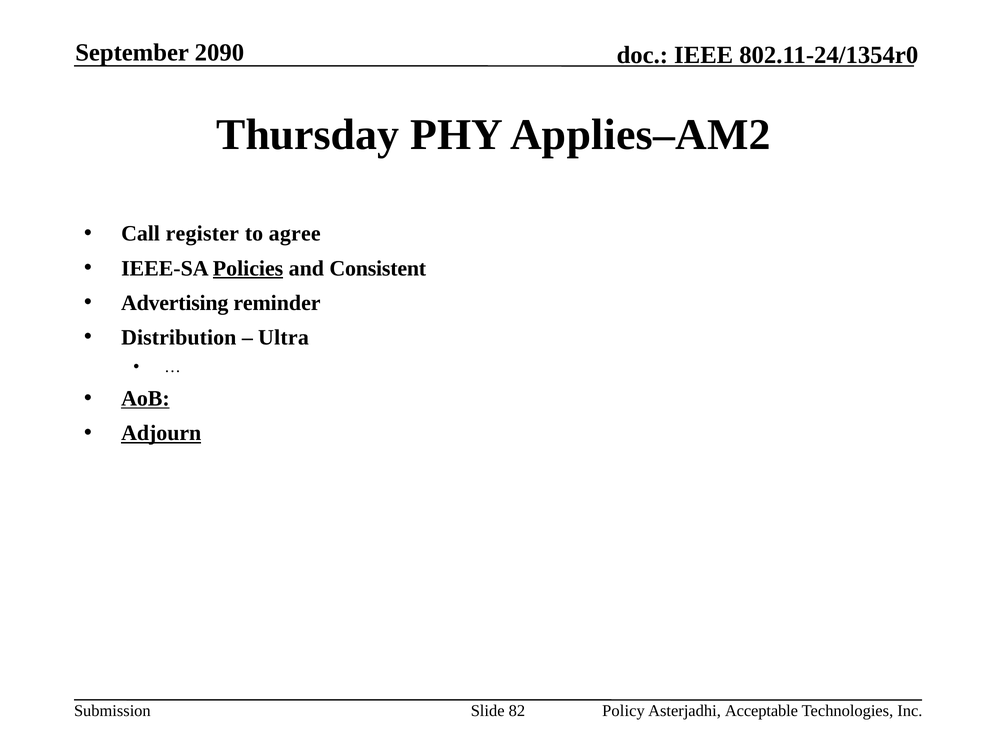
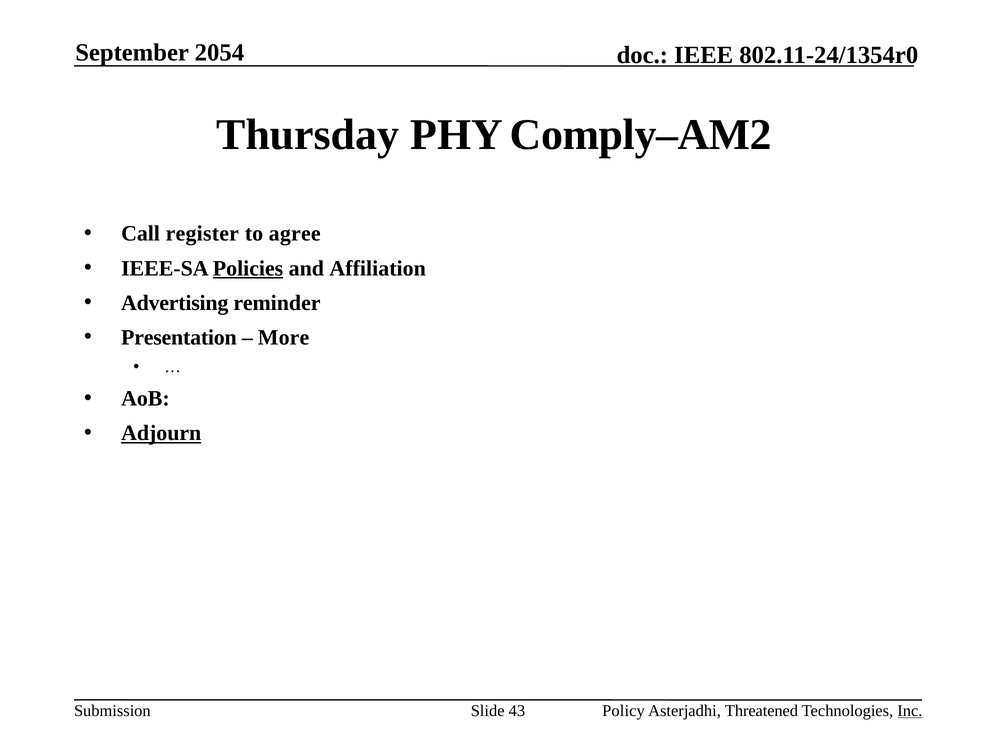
2090: 2090 -> 2054 (219, 52)
Applies–AM2: Applies–AM2 -> Comply–AM2 (641, 135)
Consistent: Consistent -> Affiliation (378, 268)
Distribution: Distribution -> Presentation (179, 337)
Ultra: Ultra -> More (284, 337)
AoB underline: present -> none (145, 399)
82: 82 -> 43 (517, 711)
Acceptable: Acceptable -> Threatened (761, 711)
Inc underline: none -> present (910, 711)
